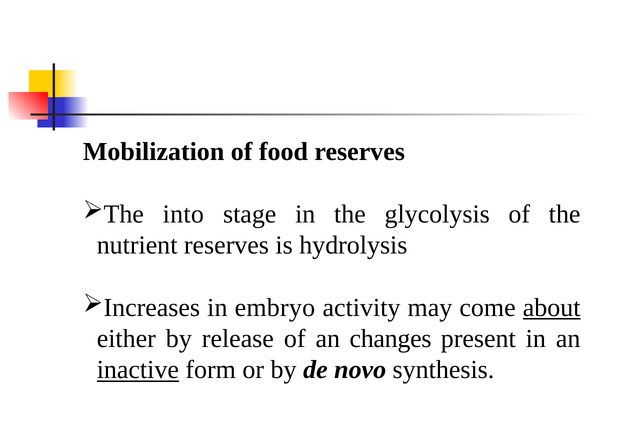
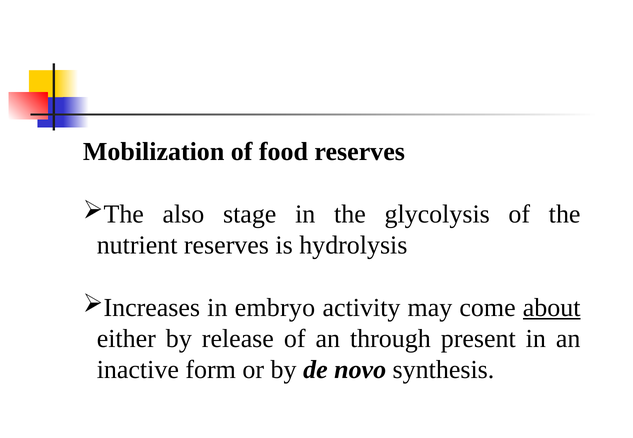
into: into -> also (183, 214)
changes: changes -> through (390, 339)
inactive underline: present -> none (138, 370)
